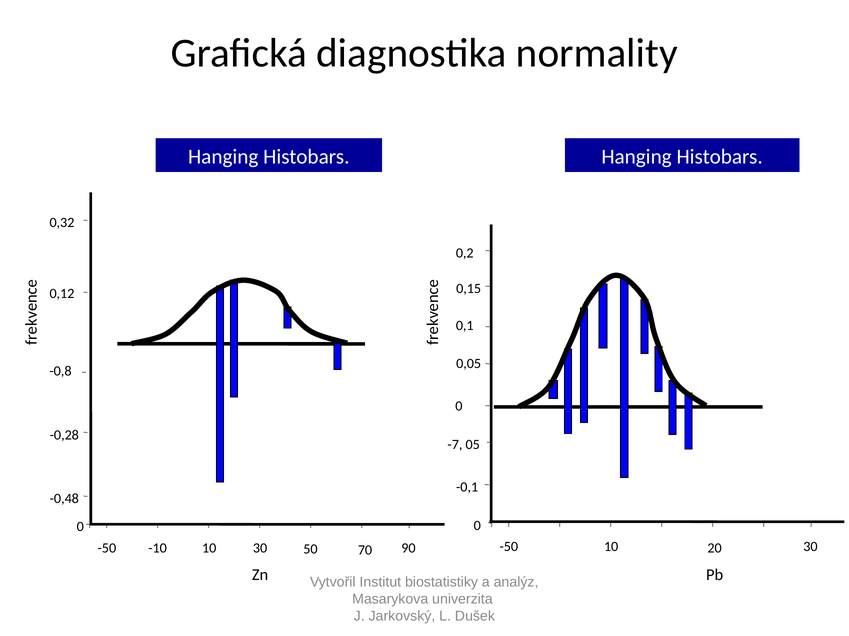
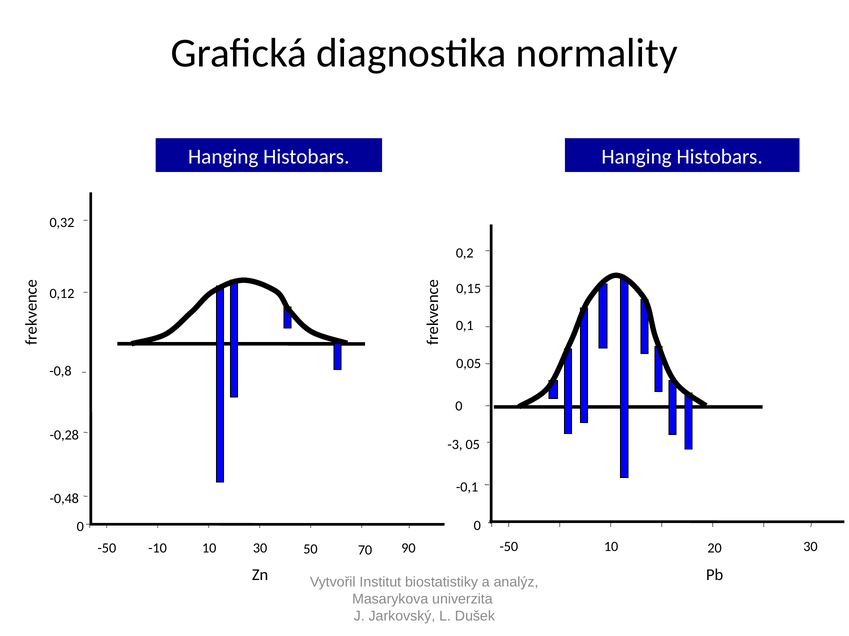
-7: -7 -> -3 (455, 445)
